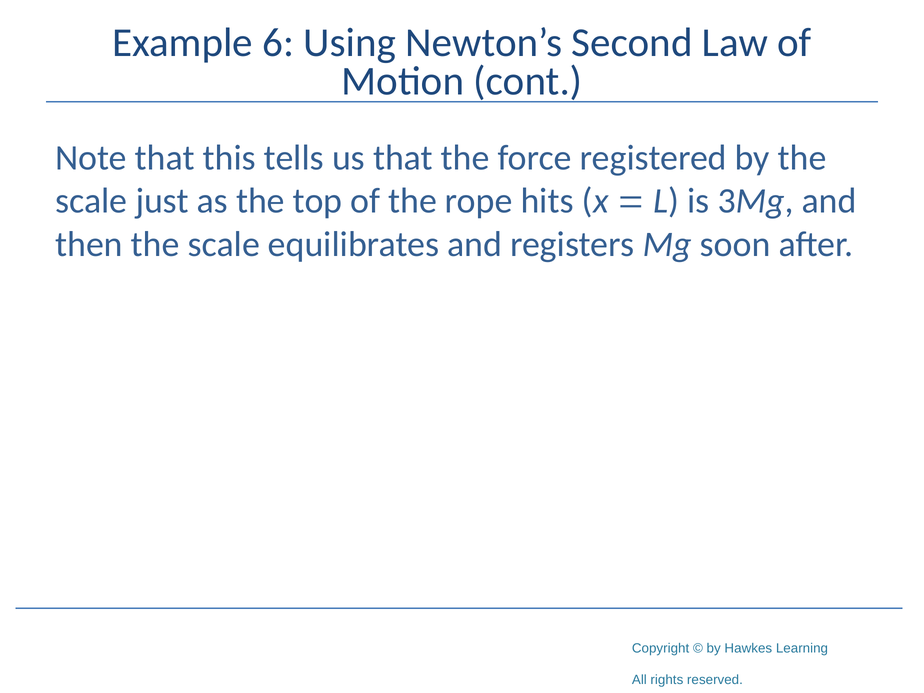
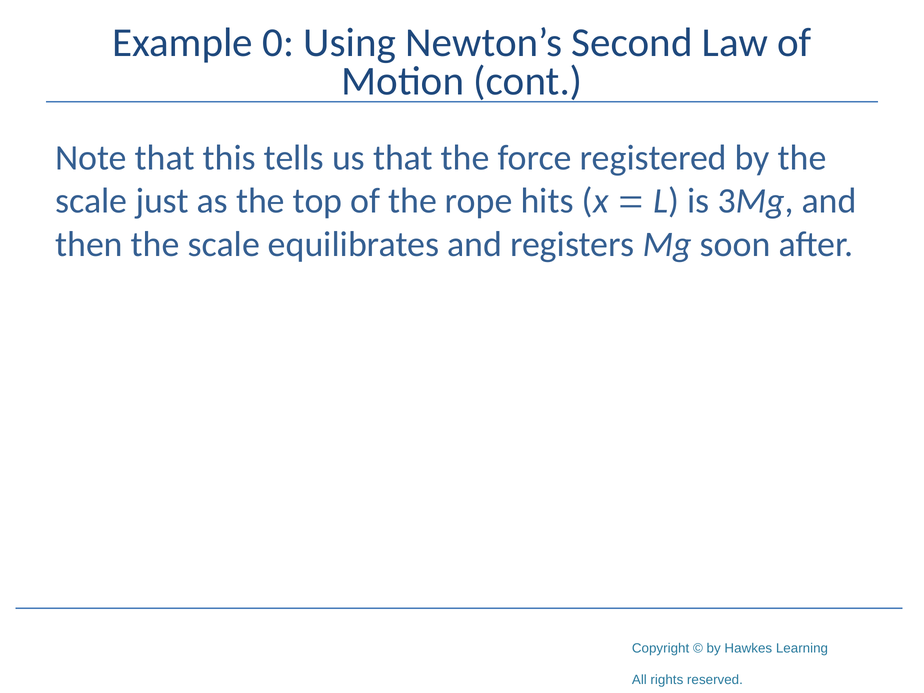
6: 6 -> 0 (278, 43)
